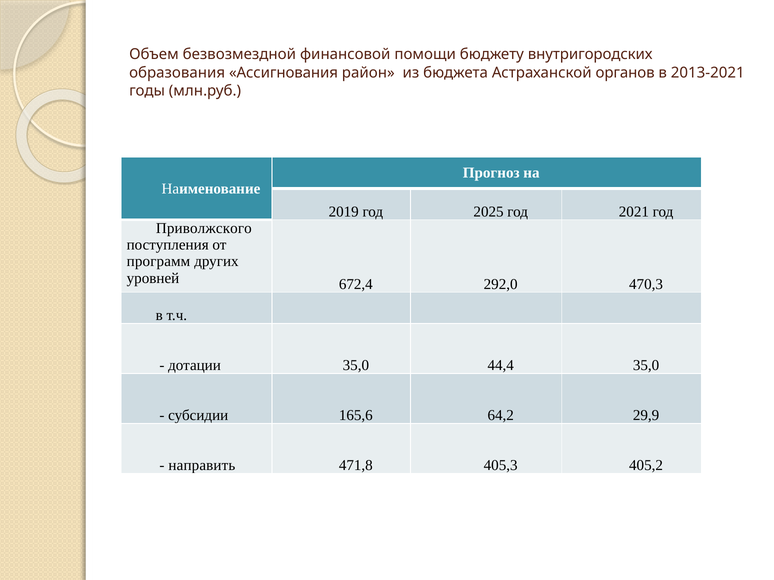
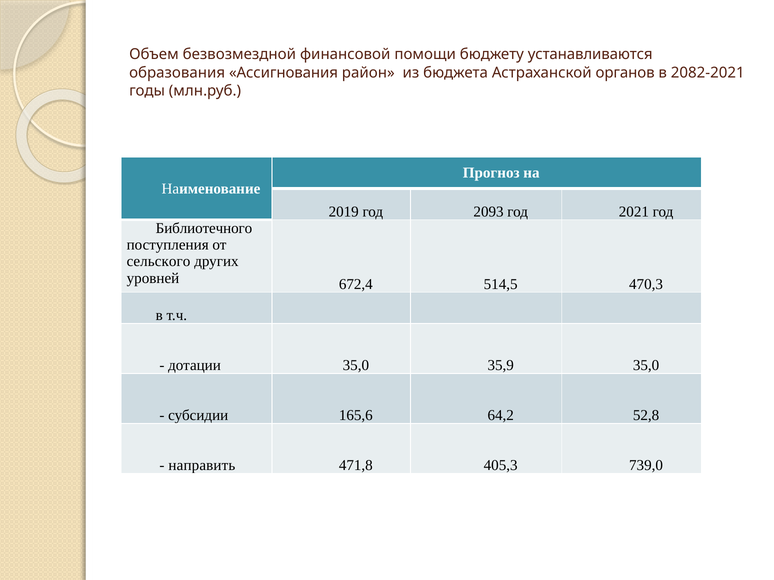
внутригородских: внутригородских -> устанавливаются (590, 55)
2013-2021: 2013-2021 -> 2082-2021 (708, 73)
2025: 2025 -> 2093 (489, 212)
Приволжского: Приволжского -> Библиотечного (204, 228)
программ: программ -> сельского (159, 262)
292,0: 292,0 -> 514,5 (501, 284)
44,4: 44,4 -> 35,9 (501, 366)
29,9: 29,9 -> 52,8 (646, 416)
405,2: 405,2 -> 739,0 (646, 466)
